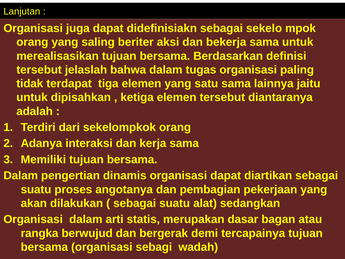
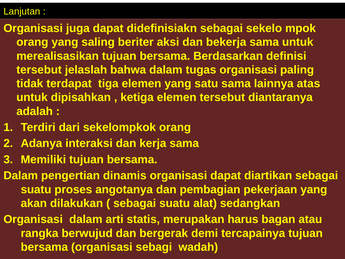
jaitu: jaitu -> atas (309, 83)
dasar: dasar -> harus (243, 219)
